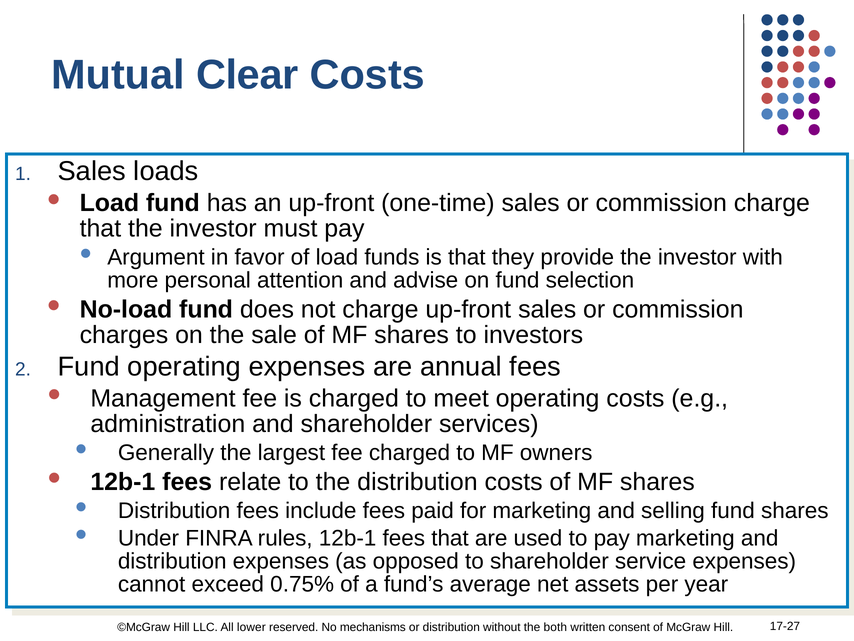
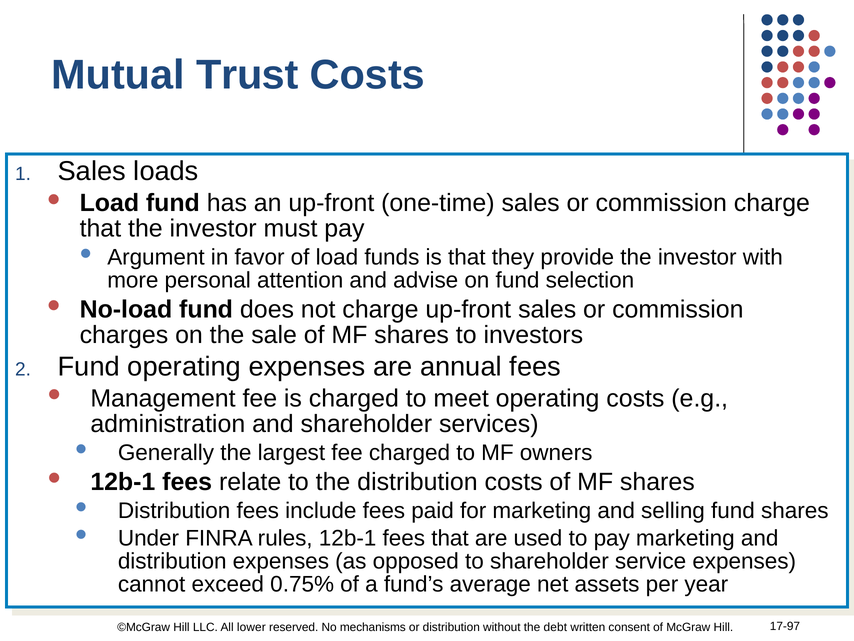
Clear: Clear -> Trust (247, 75)
both: both -> debt (555, 627)
17-27: 17-27 -> 17-97 (785, 626)
